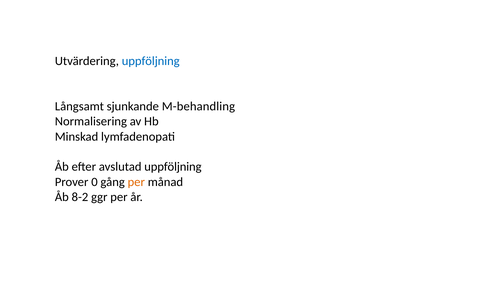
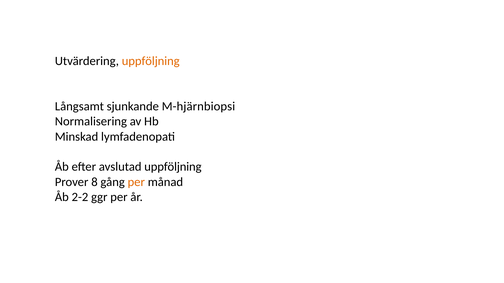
uppföljning colour: blue -> orange (151, 61)
M-behandling: M-behandling -> M-hjärnbiopsi (198, 107)
0: 0 -> 8 (94, 182)
8-2: 8-2 -> 2-2 (80, 197)
